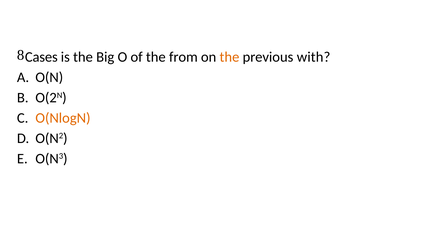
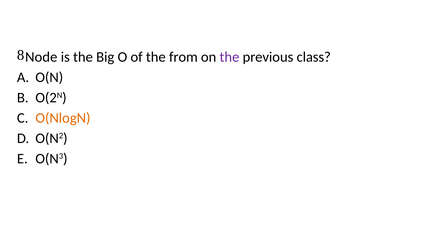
Cases: Cases -> Node (41, 57)
the colour: orange -> purple (229, 57)
with: with -> class (314, 57)
